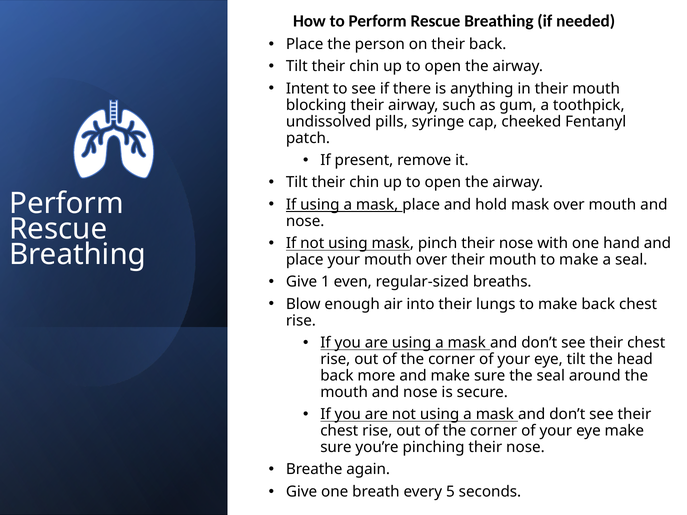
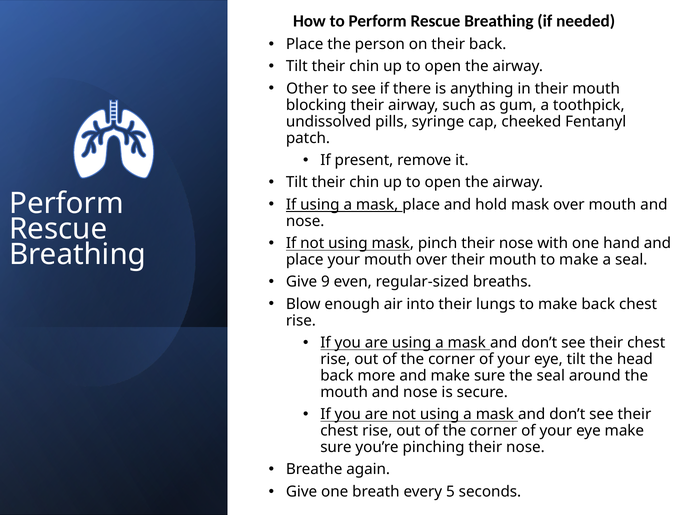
Intent: Intent -> Other (307, 89)
1: 1 -> 9 (325, 282)
